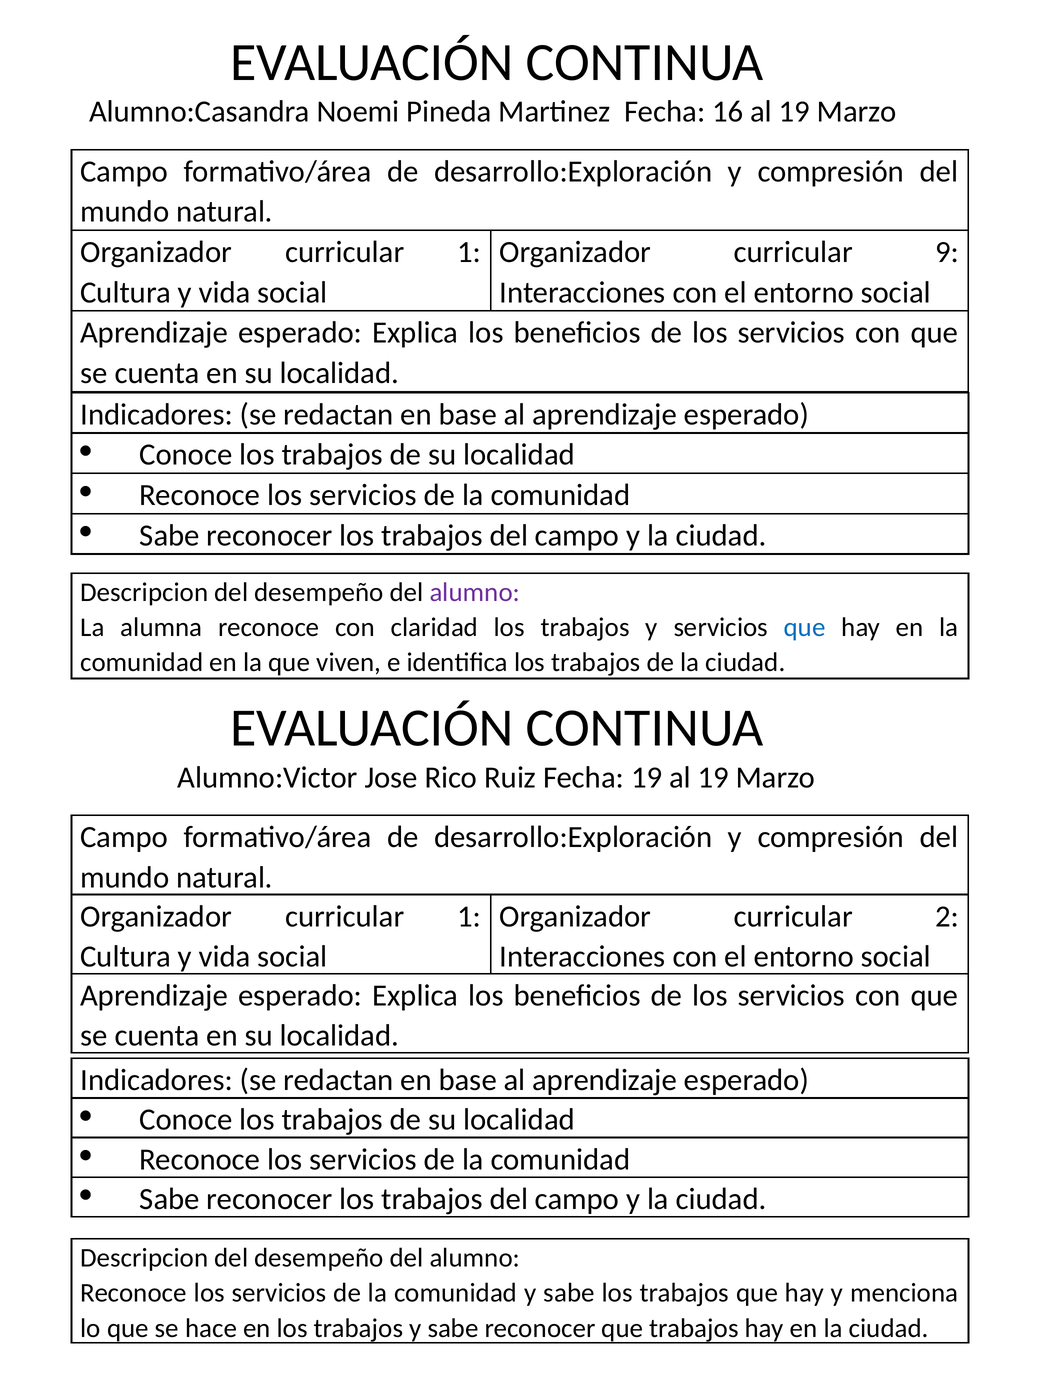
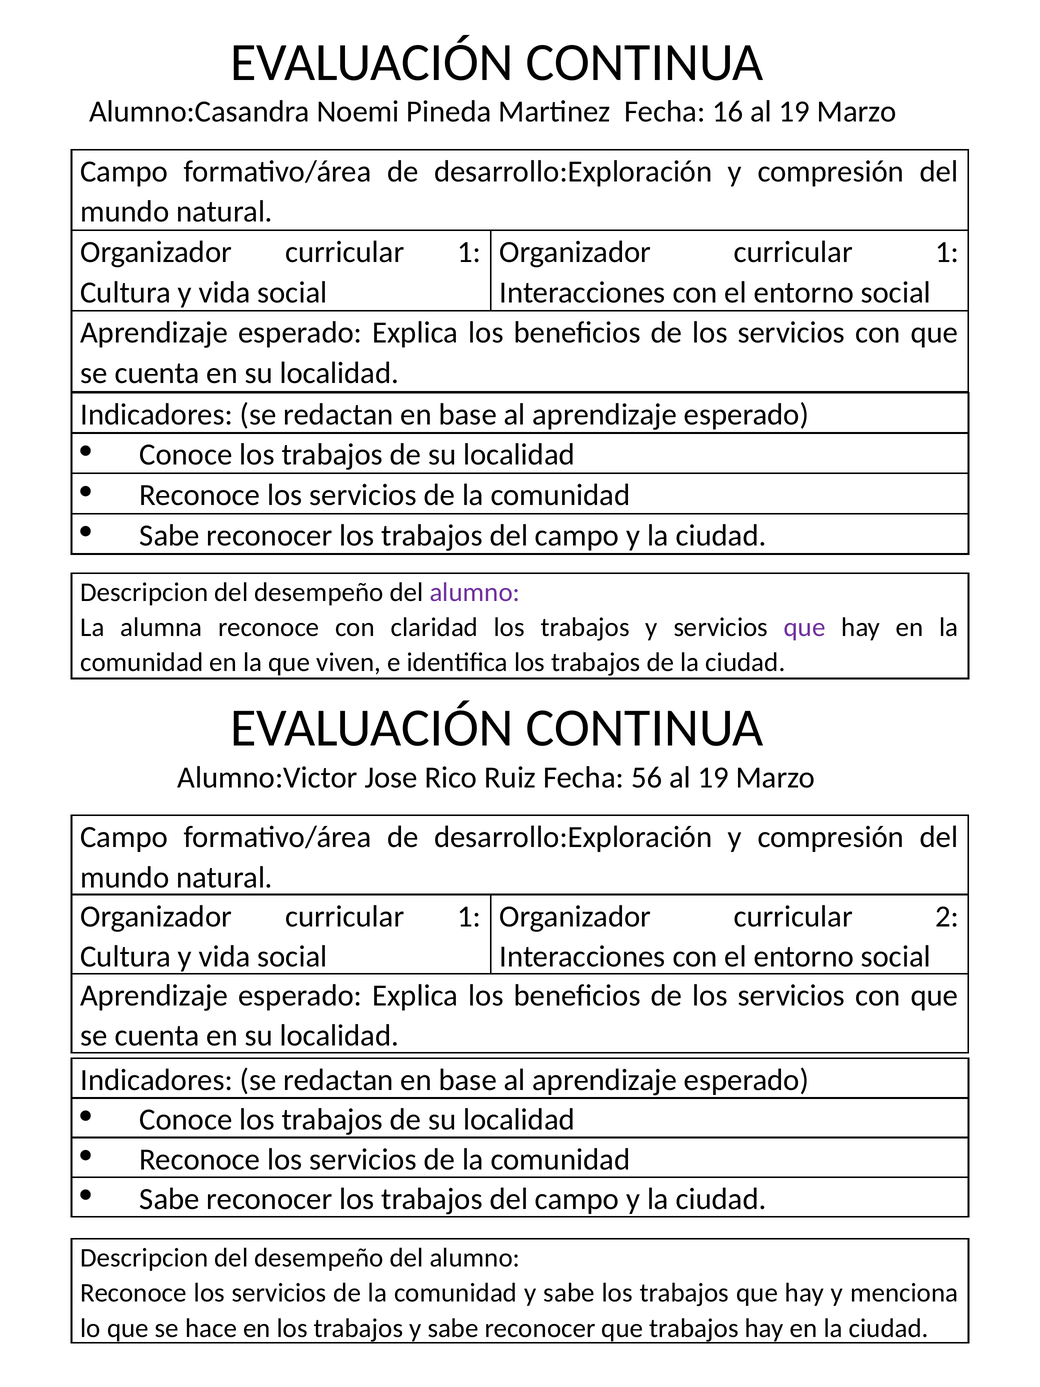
9: 9 -> 1 (947, 252)
que colour: blue -> purple (805, 627)
Fecha 19: 19 -> 56 (647, 777)
